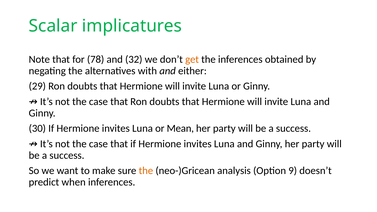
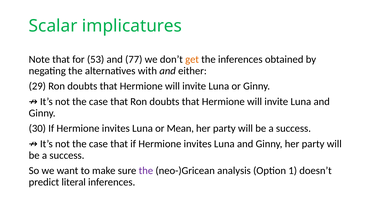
78: 78 -> 53 (96, 59)
32: 32 -> 77 (134, 59)
the colour: orange -> purple (146, 171)
9: 9 -> 1 (293, 171)
when: when -> literal (74, 182)
